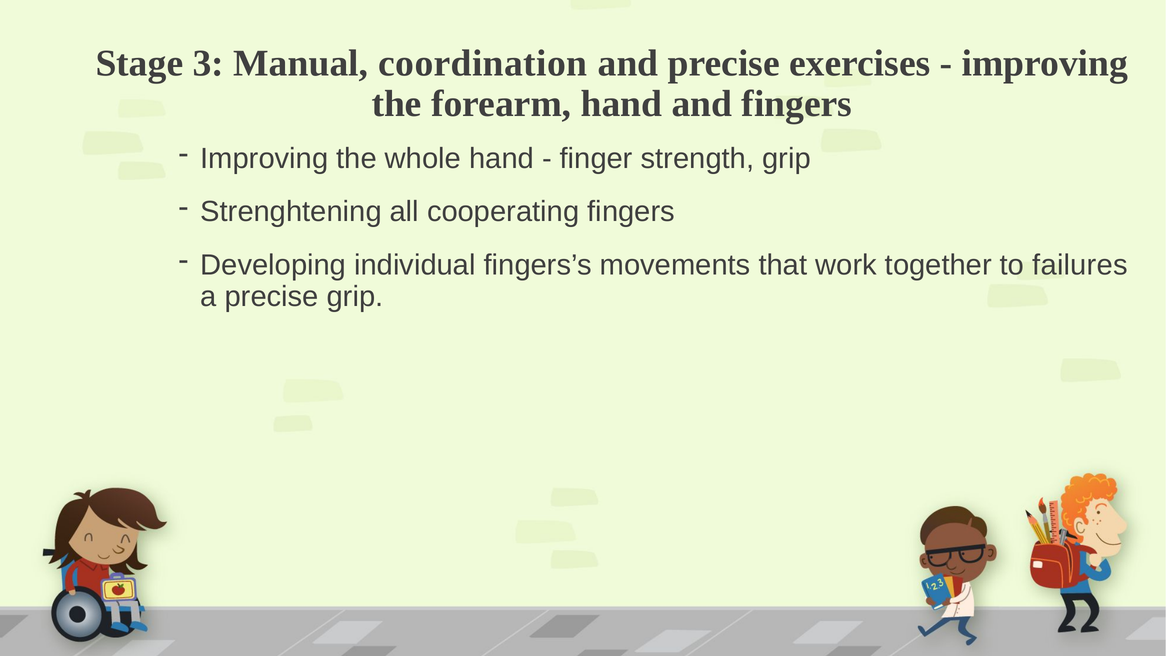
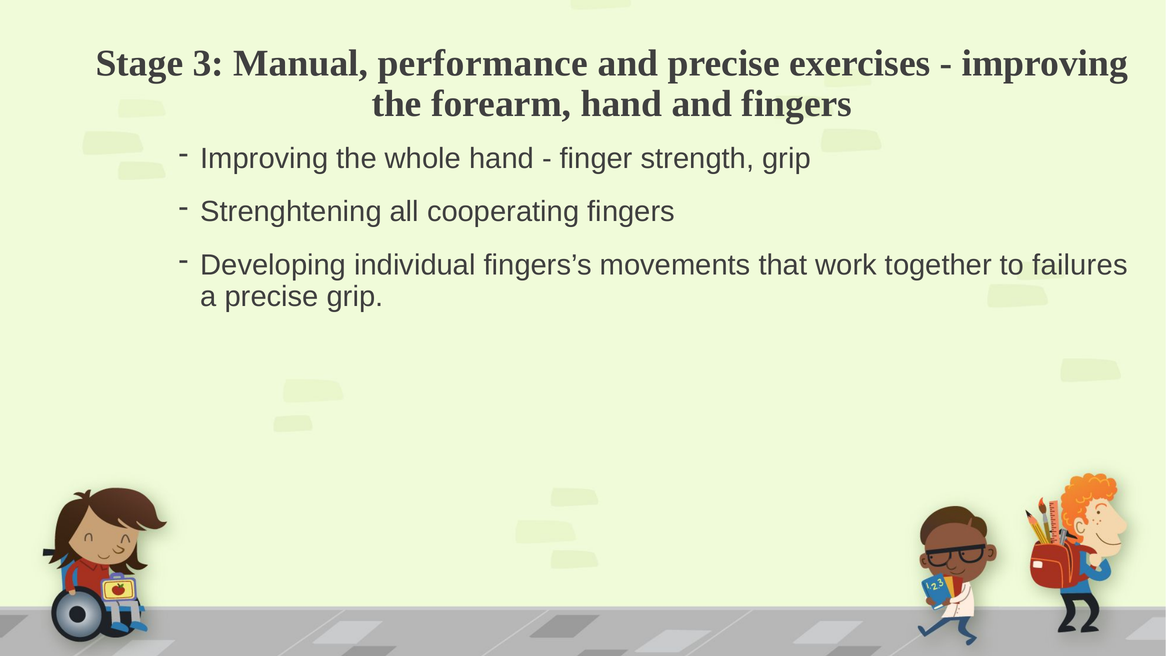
coordination: coordination -> performance (483, 63)
